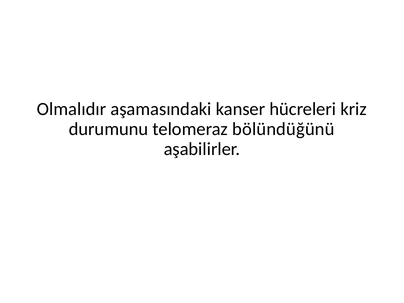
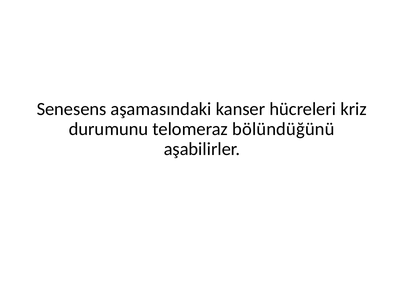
Olmalıdır: Olmalıdır -> Senesens (72, 109)
